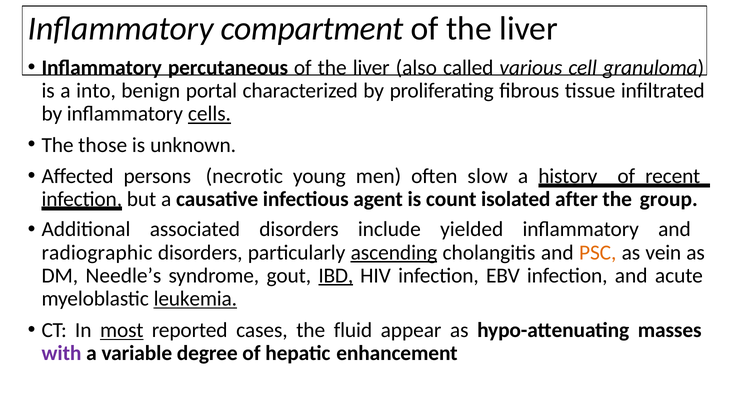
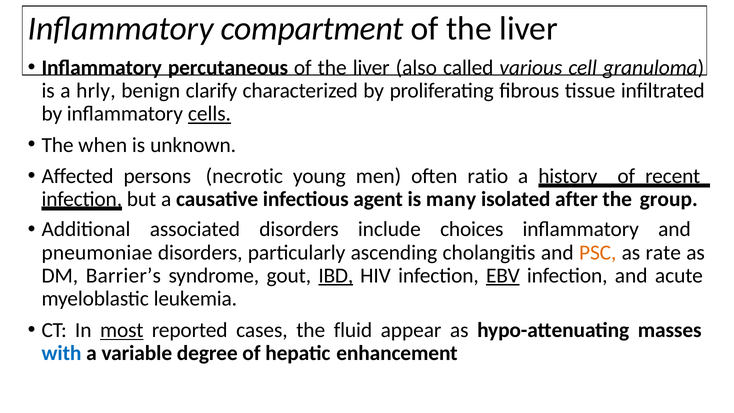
into: into -> hrly (96, 91)
portal: portal -> clarify (211, 91)
those: those -> when (103, 145)
slow: slow -> ratio (488, 176)
count: count -> many (451, 199)
yielded: yielded -> choices (472, 229)
radiographic: radiographic -> pneumoniae (97, 252)
ascending underline: present -> none (394, 252)
vein: vein -> rate (663, 252)
Needle’s: Needle’s -> Barrier’s (123, 276)
EBV underline: none -> present (503, 276)
leukemia underline: present -> none (195, 299)
with colour: purple -> blue (61, 353)
